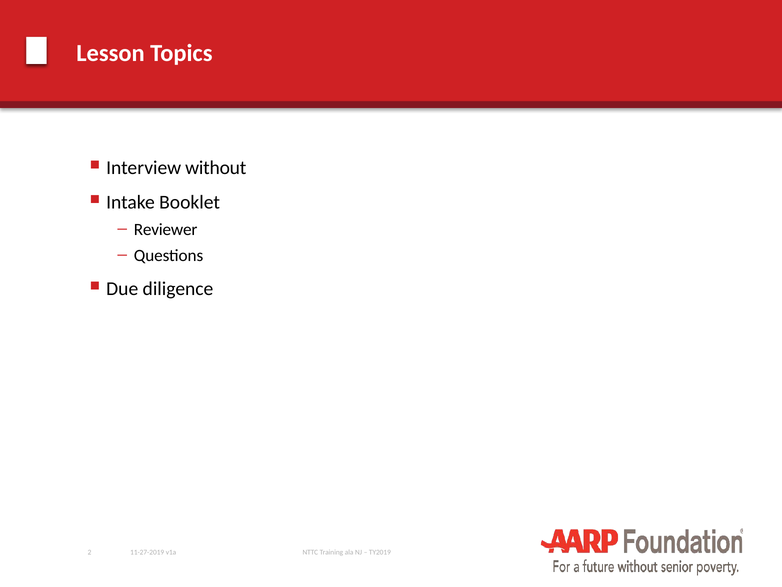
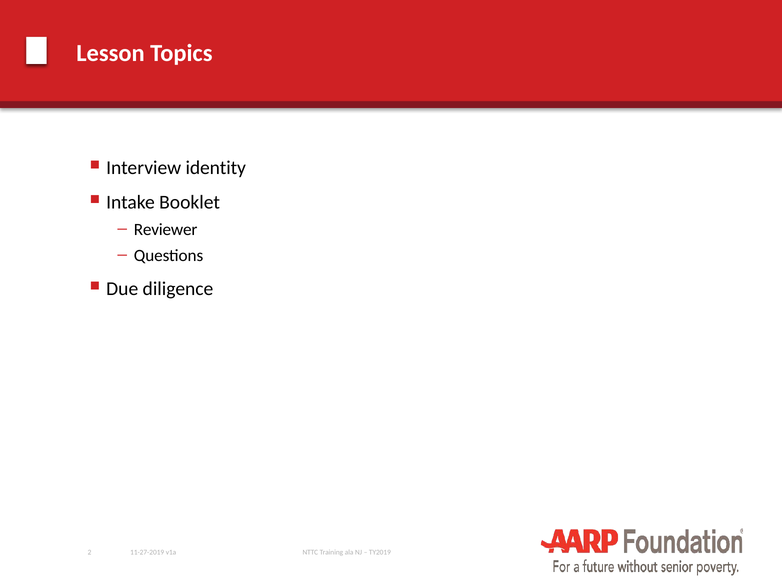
without: without -> identity (216, 168)
